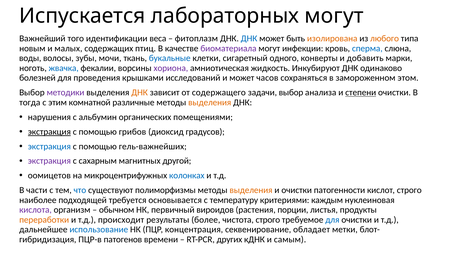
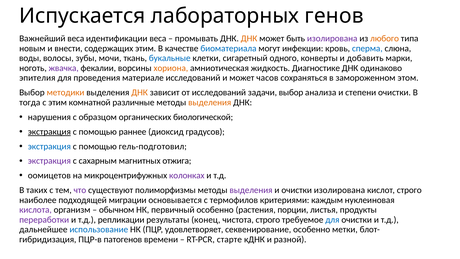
лабораторных могут: могут -> генов (334, 16)
Важнейший того: того -> веса (76, 39)
фитоплазм: фитоплазм -> промывать (196, 39)
ДНК colour: blue -> orange (249, 39)
изолирована colour: orange -> purple (332, 39)
малых: малых -> внести (68, 48)
содержащих птиц: птиц -> этим (146, 48)
биоматериала colour: purple -> blue (228, 48)
жвачка colour: blue -> purple (64, 68)
хориона colour: purple -> orange (171, 68)
Инкубируют: Инкубируют -> Диагностике (316, 68)
болезней: болезней -> эпителия (37, 78)
крышками: крышками -> материале (143, 78)
методики colour: purple -> orange (66, 92)
от содержащего: содержащего -> исследований (219, 92)
степени underline: present -> none (361, 92)
альбумин: альбумин -> образцом (98, 117)
помещениями: помещениями -> биологической (203, 117)
грибов: грибов -> раннее (133, 132)
гель-важнейших: гель-важнейших -> гель-подготовил (153, 146)
другой: другой -> отжига (177, 161)
колонках colour: blue -> purple (187, 175)
части: части -> таких (37, 190)
что colour: blue -> purple (80, 190)
выделения colour: orange -> purple (251, 190)
очистки патогенности: патогенности -> изолирована (339, 190)
требуется: требуется -> миграции (128, 200)
температуру: температуру -> термофилов (234, 200)
первичный вироидов: вироидов -> особенно (215, 210)
переработки colour: orange -> purple (44, 220)
происходит: происходит -> репликации (121, 220)
более: более -> конец (206, 220)
концентрация: концентрация -> удовлетворяет (194, 229)
секвенирование обладает: обладает -> особенно (312, 229)
других: других -> старте (229, 239)
самым: самым -> разной (290, 239)
